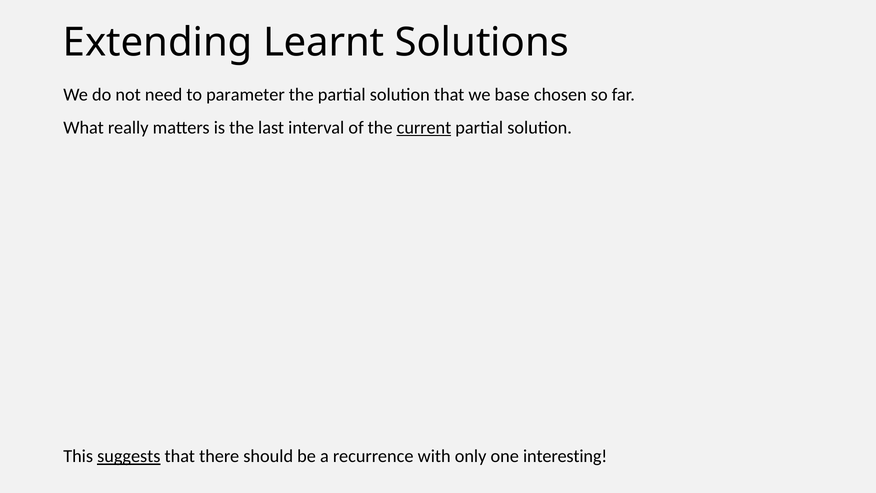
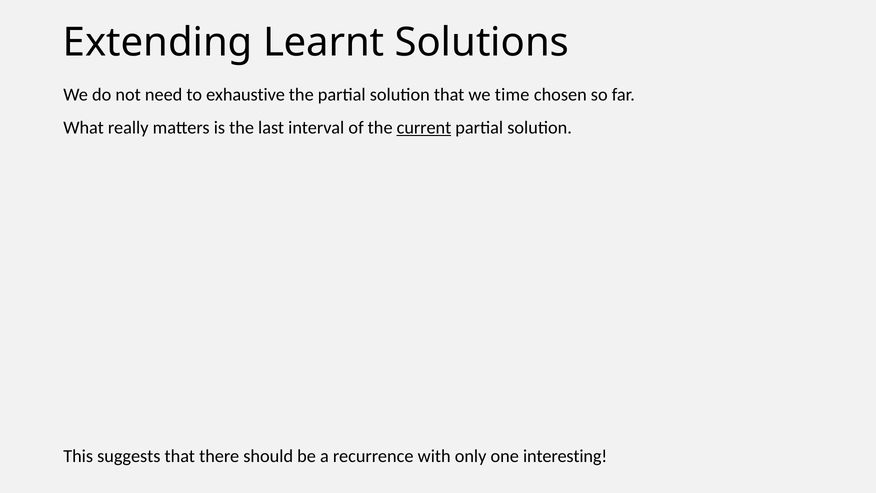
parameter: parameter -> exhaustive (245, 95)
base: base -> time (512, 95)
suggests underline: present -> none (129, 456)
